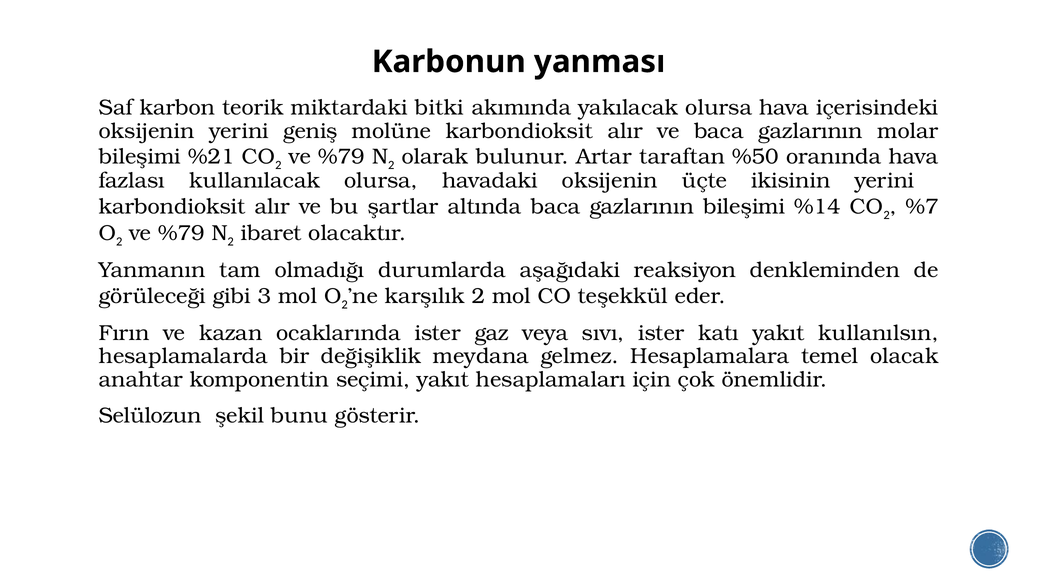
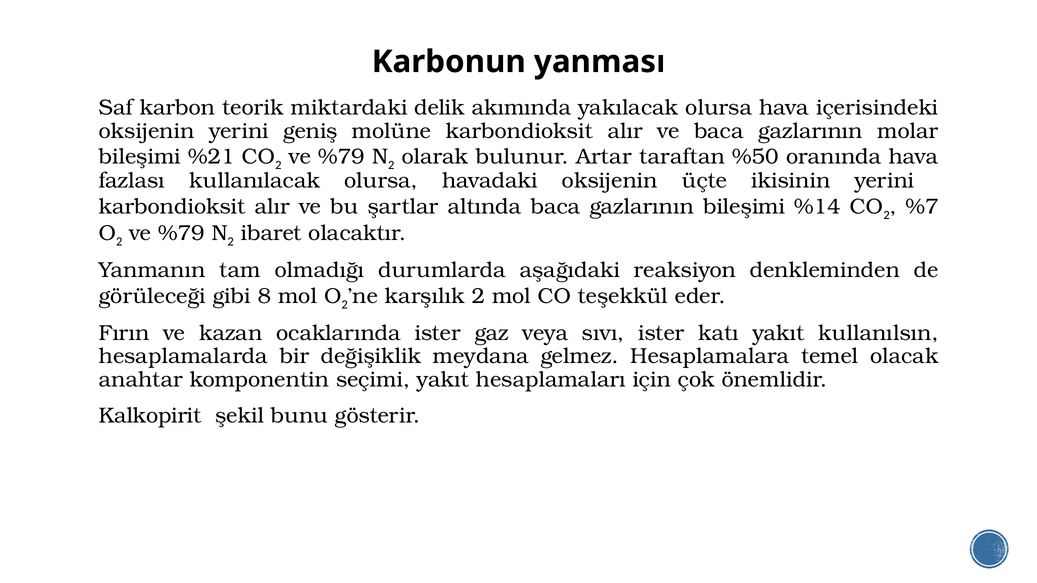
bitki: bitki -> delik (440, 108)
3: 3 -> 8 (264, 296)
Selülozun: Selülozun -> Kalkopirit (150, 416)
